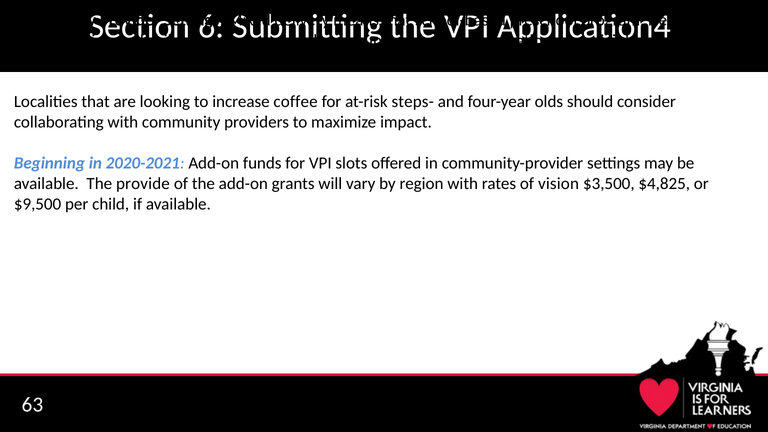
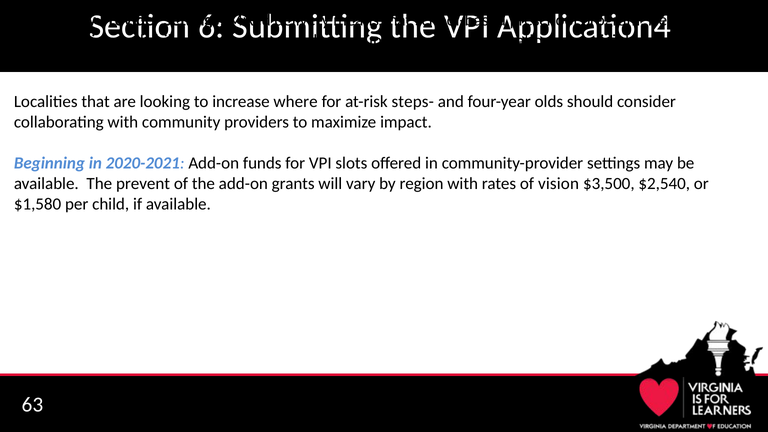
coffee: coffee -> where (296, 102)
The provide: provide -> prevent (143, 184)
$4,825: $4,825 -> $2,540 (664, 184)
$9,500: $9,500 -> $1,580 (38, 204)
